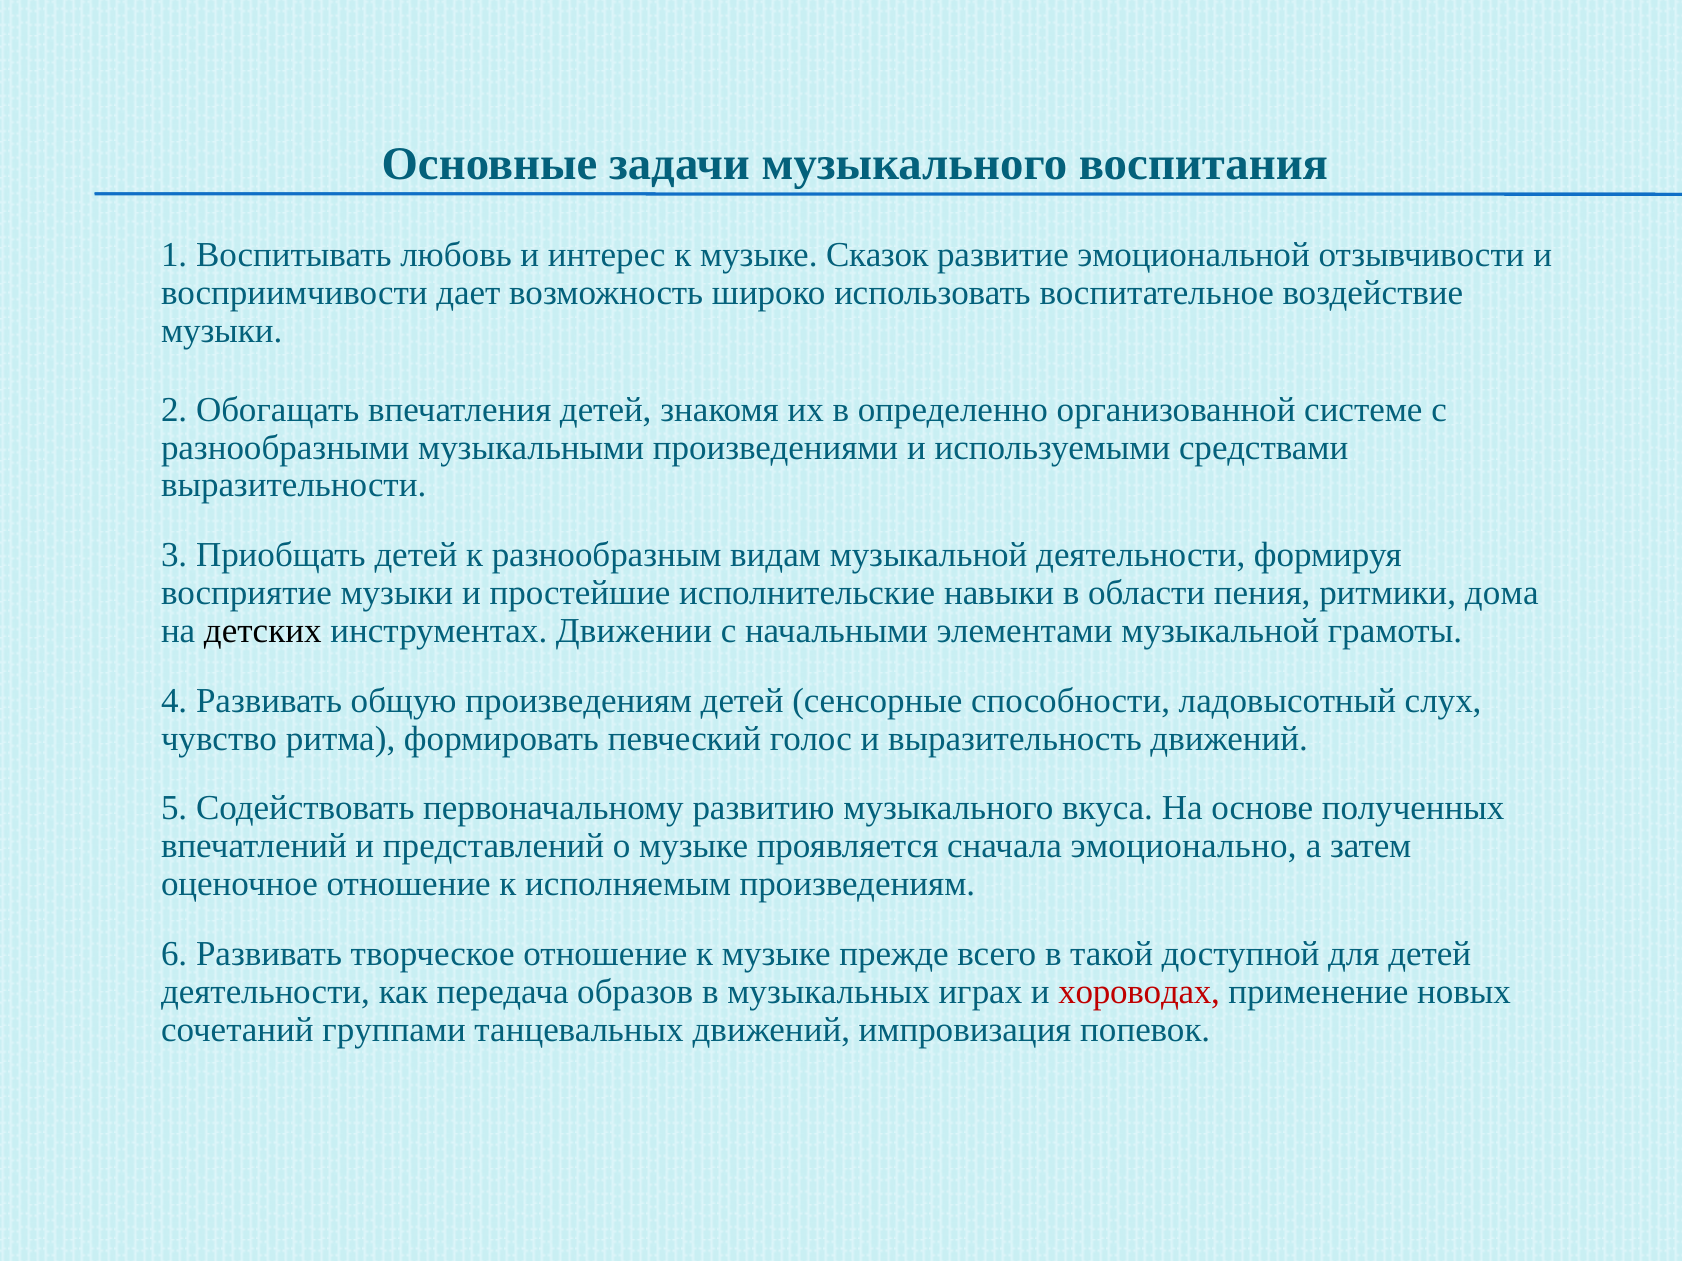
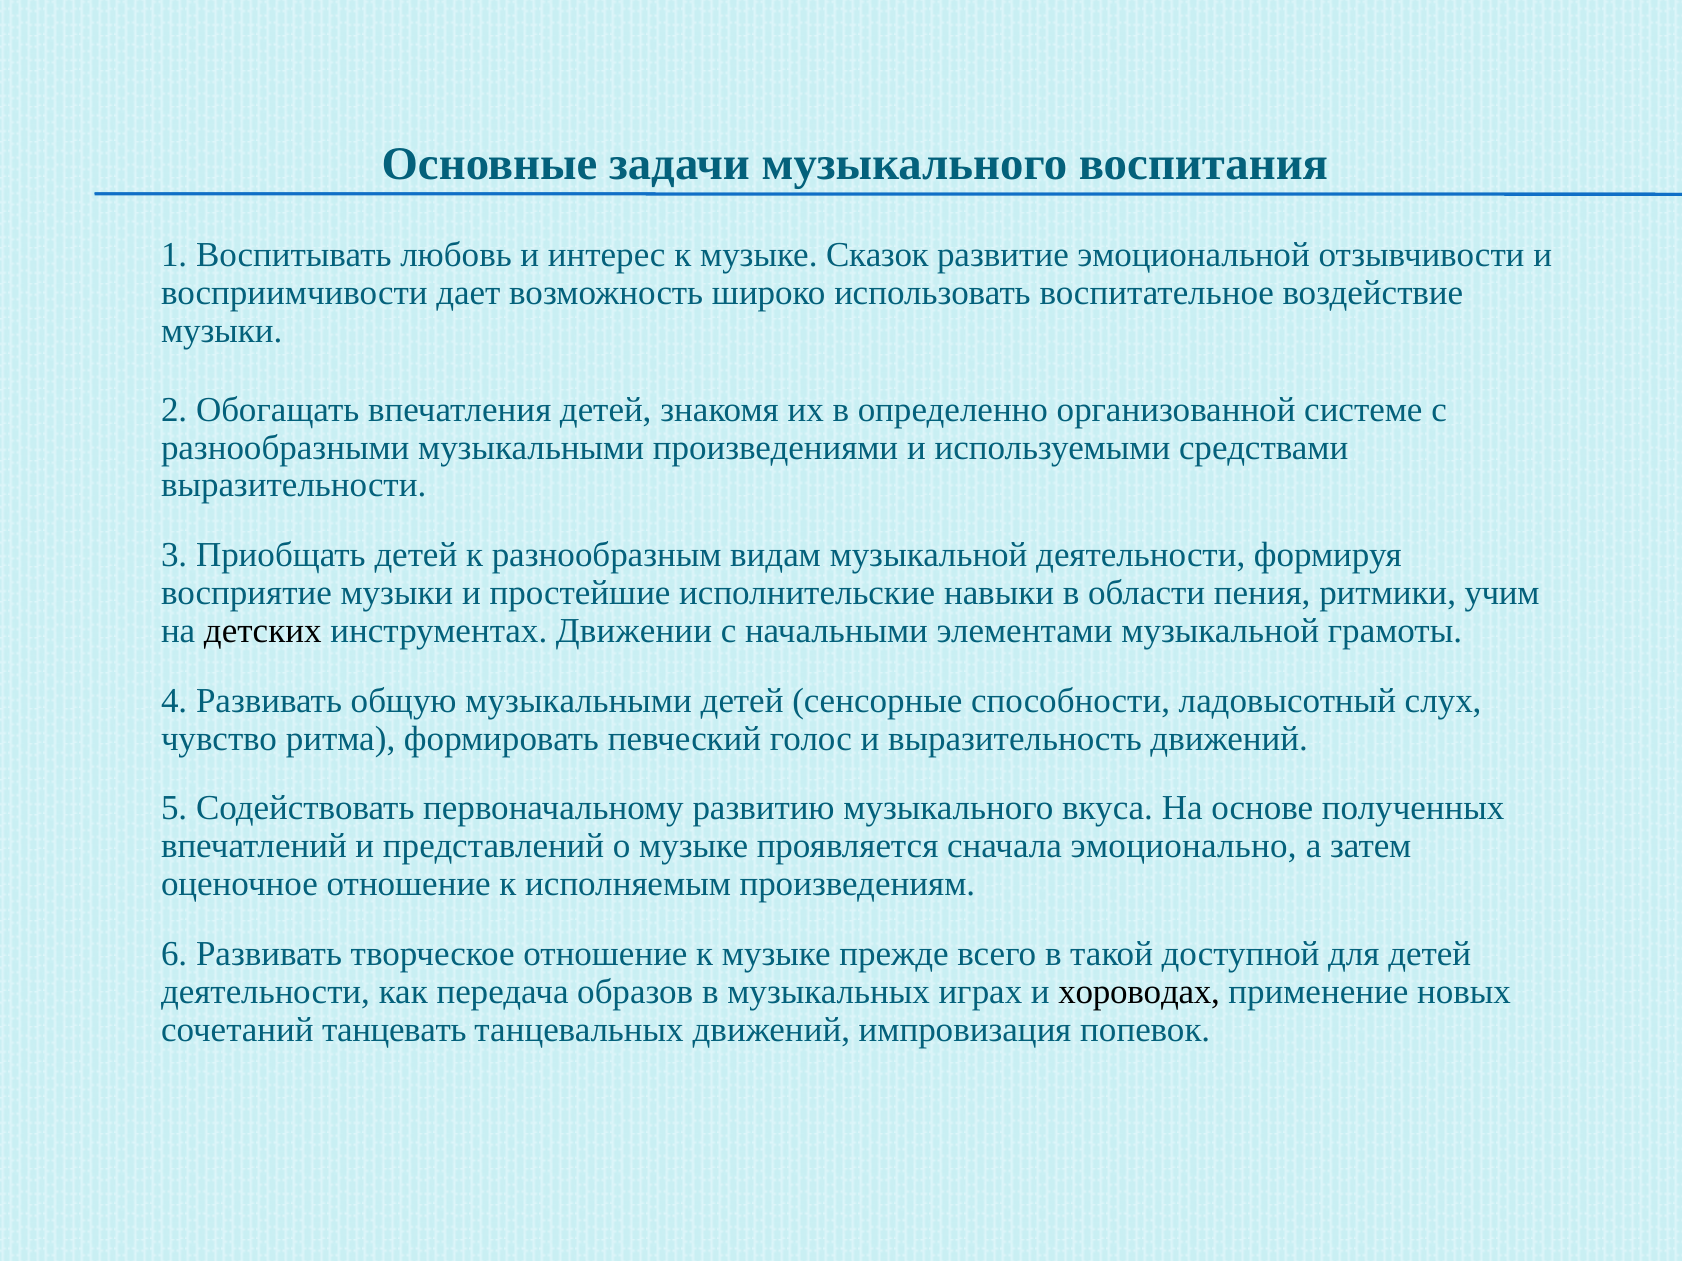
дома: дома -> учим (1502, 593)
общую произведениям: произведениям -> музыкальными (579, 701)
хороводах colour: red -> black (1139, 992)
группами: группами -> танцевать (394, 1030)
